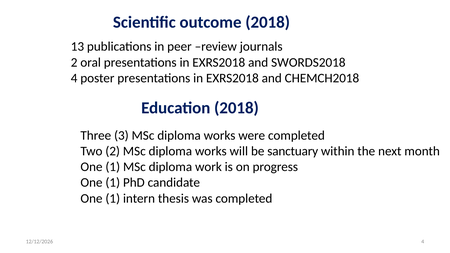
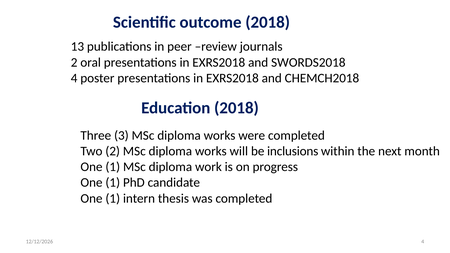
sanctuary: sanctuary -> inclusions (293, 151)
